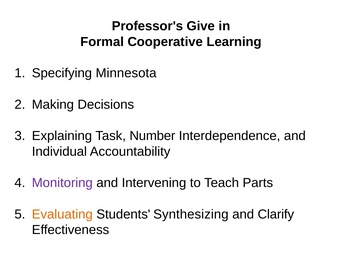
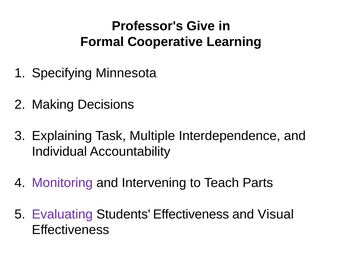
Number: Number -> Multiple (152, 136)
Evaluating colour: orange -> purple (62, 214)
Students Synthesizing: Synthesizing -> Effectiveness (191, 214)
Clarify: Clarify -> Visual (276, 214)
